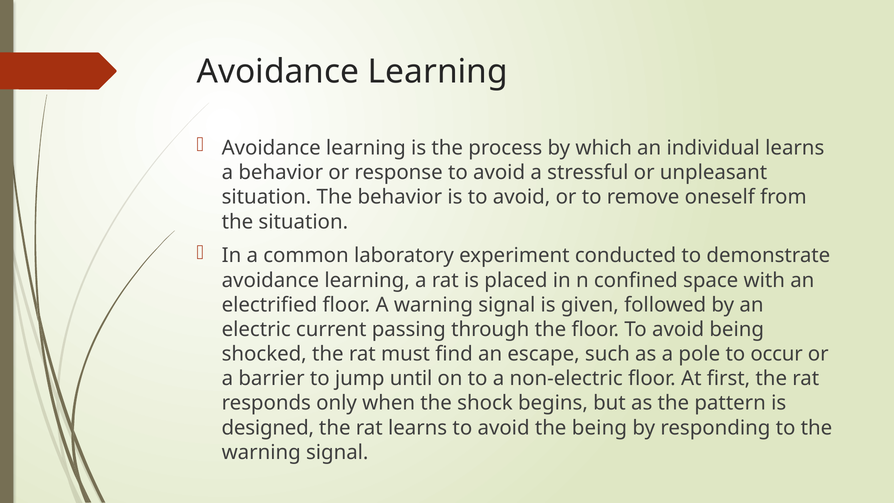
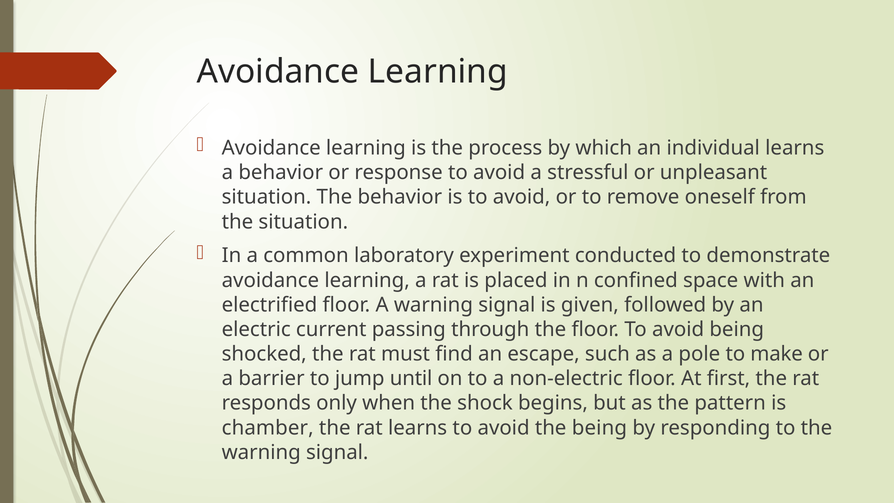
occur: occur -> make (777, 354)
designed: designed -> chamber (268, 428)
